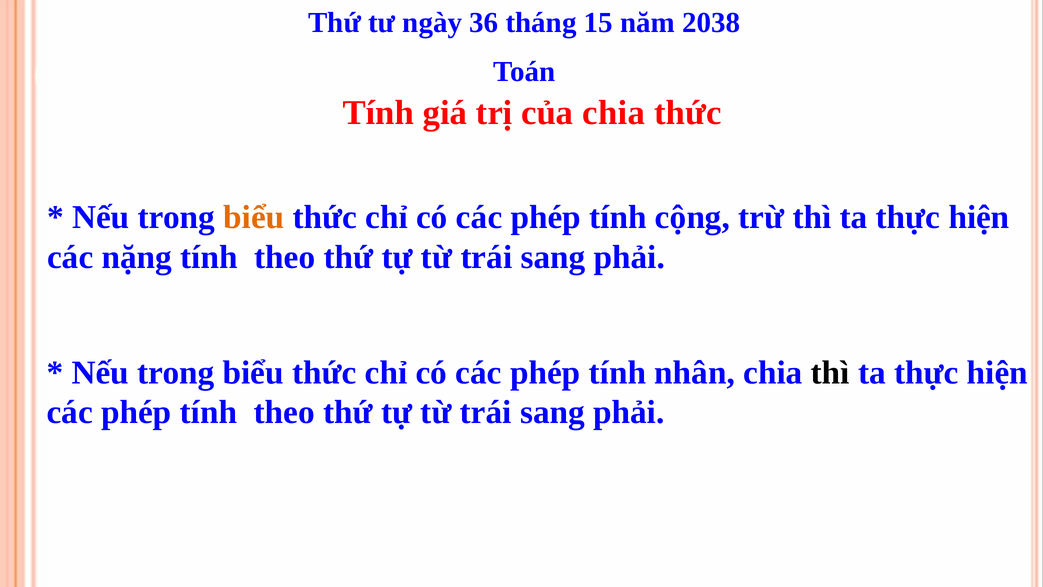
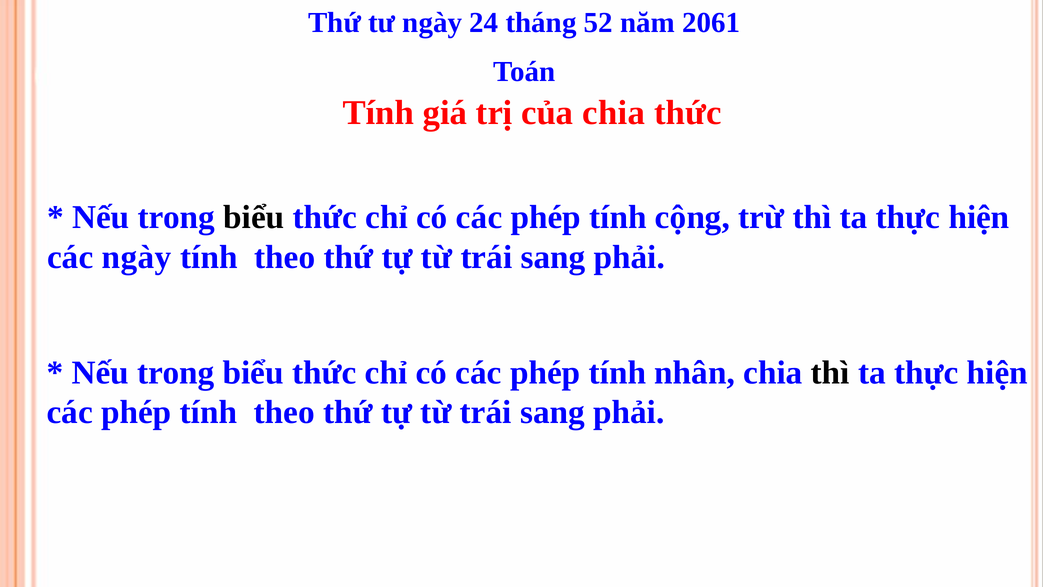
36: 36 -> 24 (484, 23)
15: 15 -> 52 (598, 23)
2038: 2038 -> 2061 (711, 23)
biểu colour: orange -> black (254, 217)
các nặng: nặng -> ngày (137, 257)
